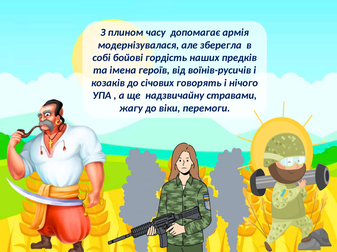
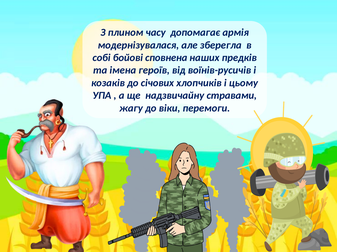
гордість: гордість -> сповнена (166, 58)
говорять: говорять -> хлопчиків (199, 83)
нічого: нічого -> цьому (243, 83)
